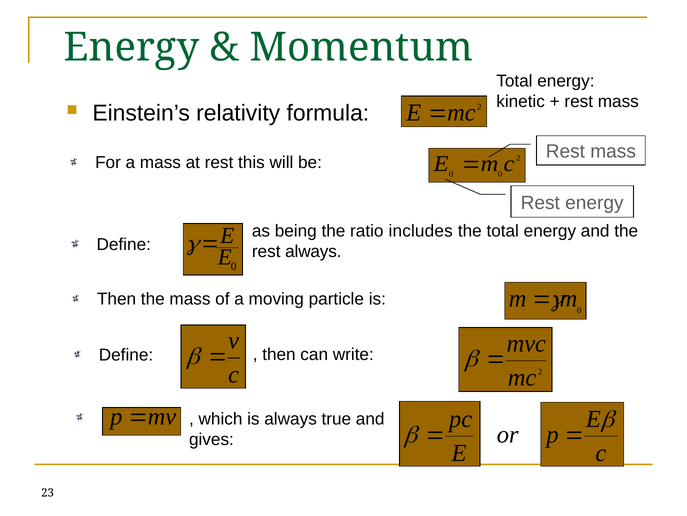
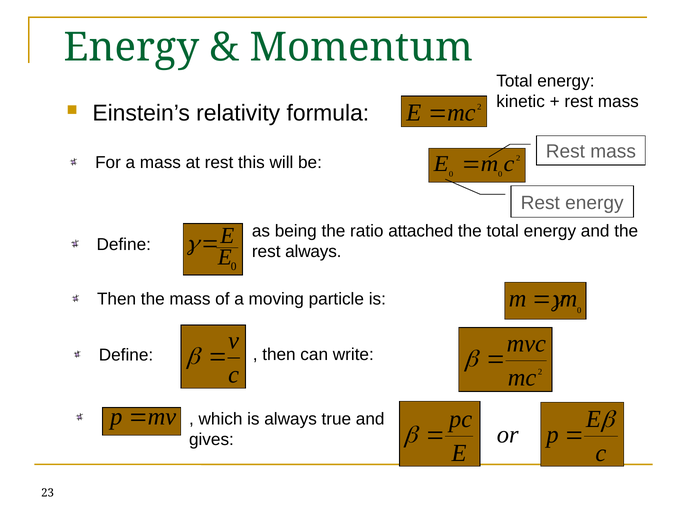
includes: includes -> attached (421, 231)
